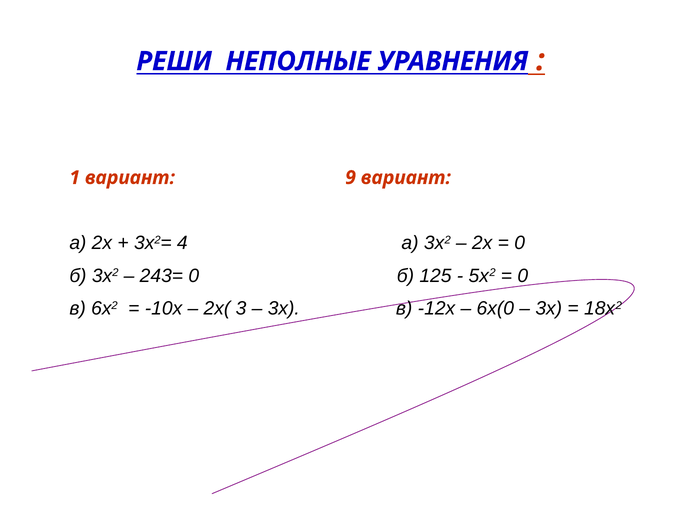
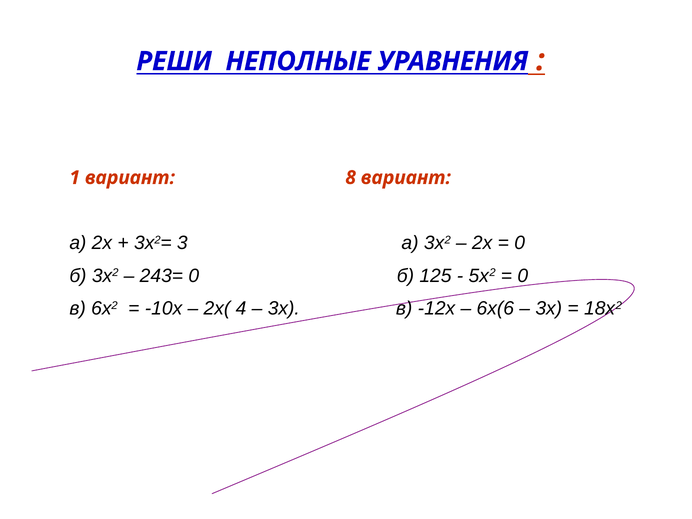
9: 9 -> 8 (351, 178)
4: 4 -> 3 (182, 243)
3: 3 -> 4 (241, 308)
6х(0: 6х(0 -> 6х(6 (495, 308)
